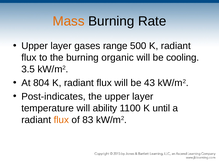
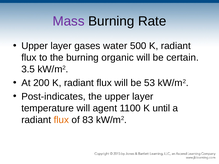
Mass colour: orange -> purple (69, 21)
range: range -> water (115, 46)
cooling: cooling -> certain (183, 58)
804: 804 -> 200 (41, 83)
43: 43 -> 53 (150, 83)
ability: ability -> agent (105, 108)
